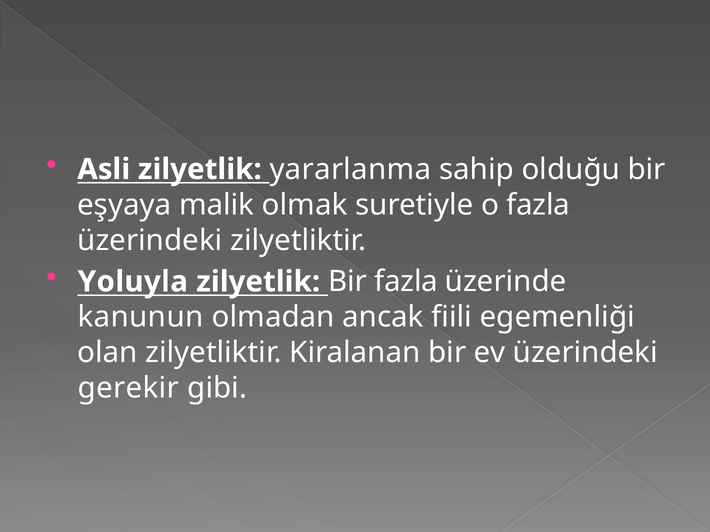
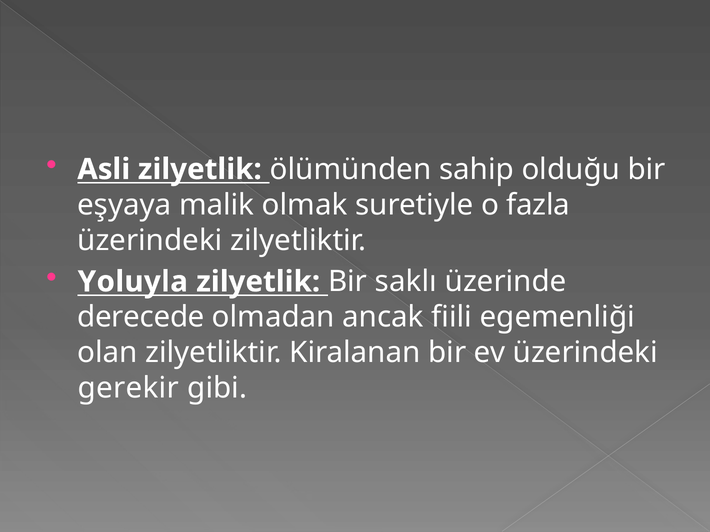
yararlanma: yararlanma -> ölümünden (350, 170)
Bir fazla: fazla -> saklı (406, 282)
kanunun: kanunun -> derecede (141, 317)
